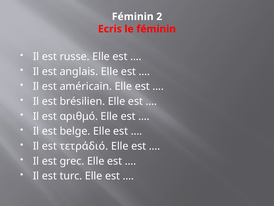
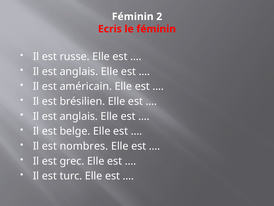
αριθμό: αριθμό -> anglais (79, 116)
τετράδιό: τετράδιό -> nombres (84, 146)
